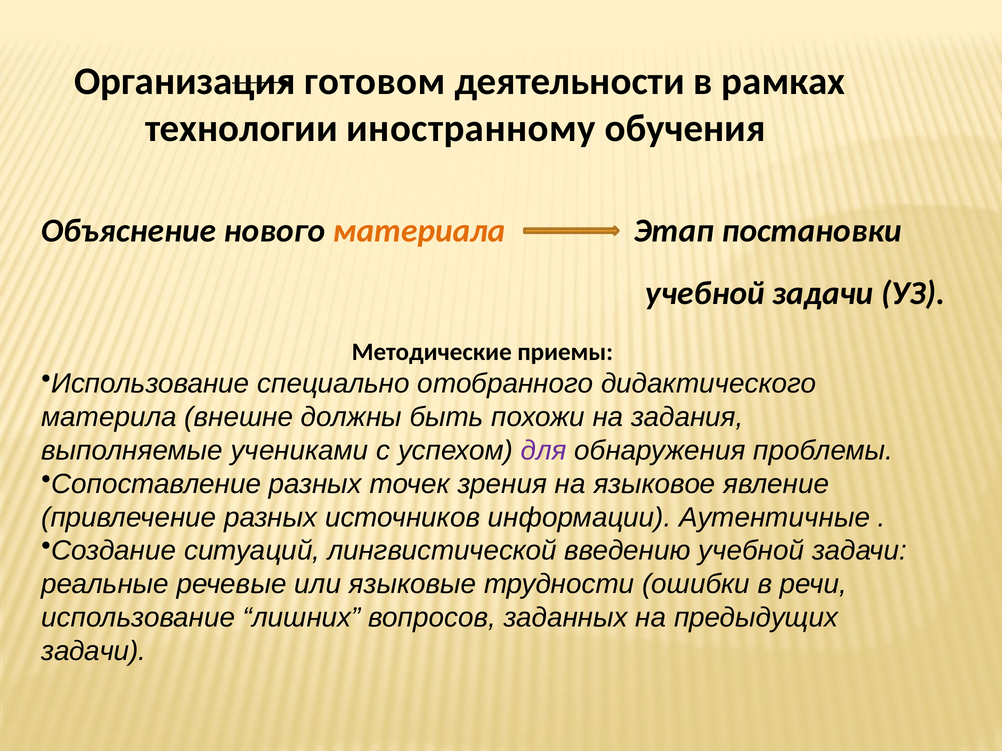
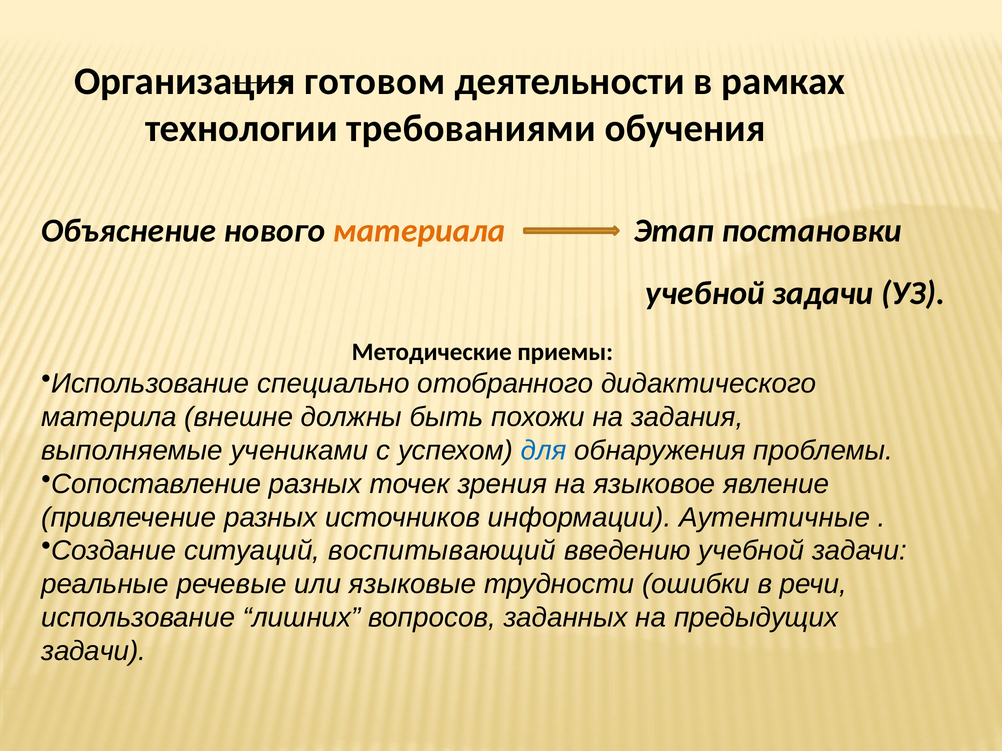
иностранному: иностранному -> требованиями (471, 128)
для colour: purple -> blue (544, 451)
лингвистической: лингвистической -> воспитывающий (442, 551)
